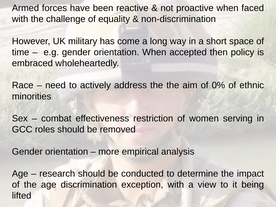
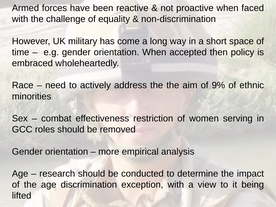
0%: 0% -> 9% (218, 85)
